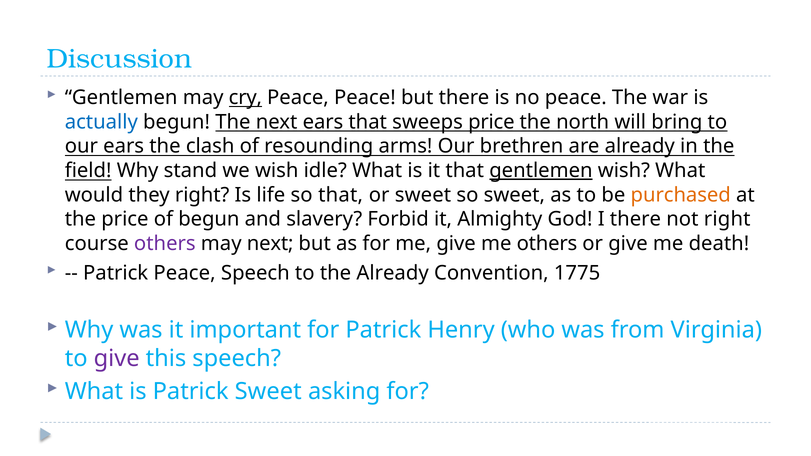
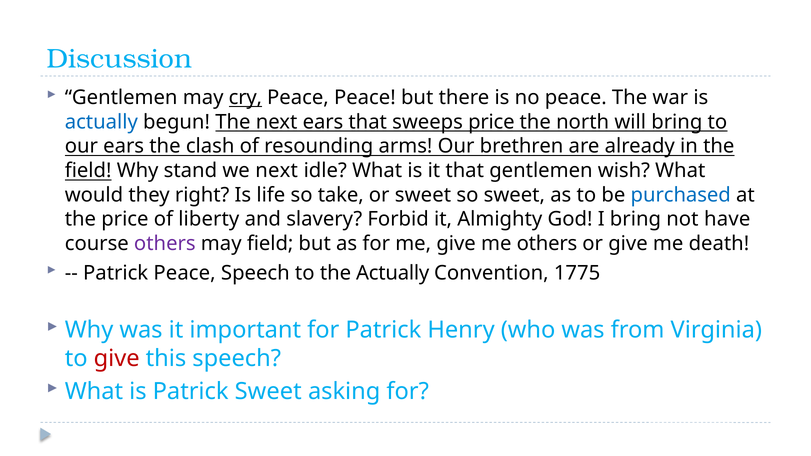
we wish: wish -> next (277, 171)
gentlemen underline: present -> none (541, 171)
so that: that -> take (341, 195)
purchased colour: orange -> blue (681, 195)
of begun: begun -> liberty (209, 219)
I there: there -> bring (635, 219)
not right: right -> have (727, 219)
may next: next -> field (270, 244)
the Already: Already -> Actually (393, 273)
give colour: purple -> red (117, 358)
